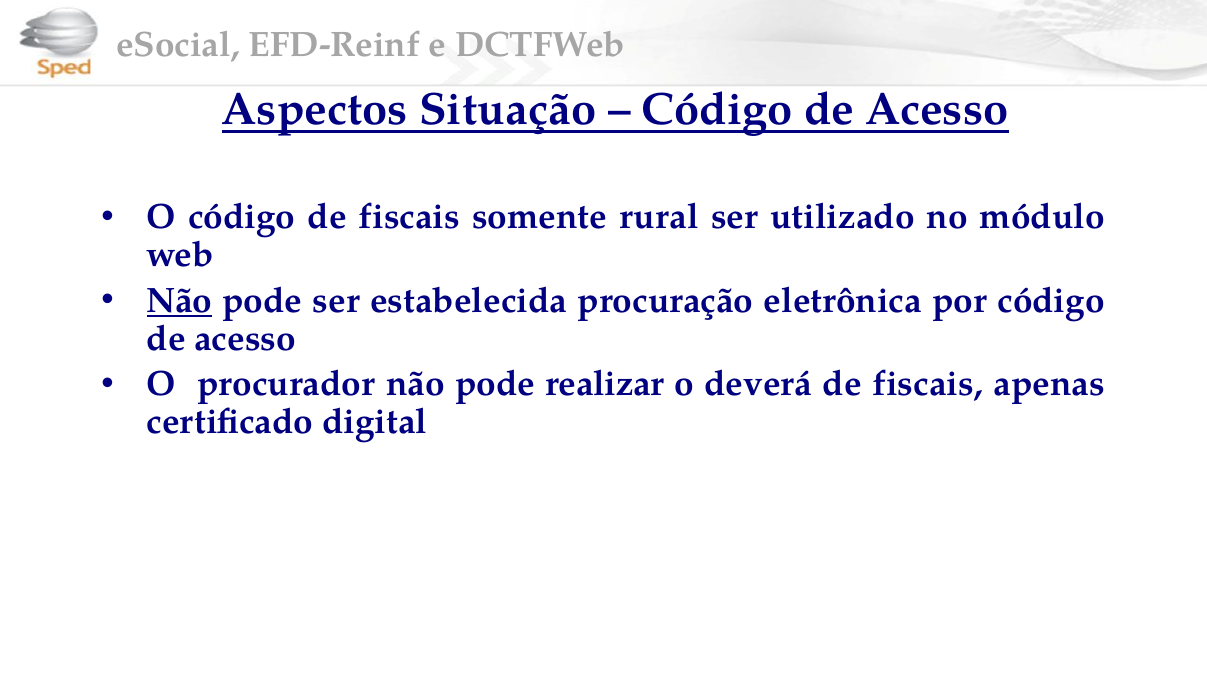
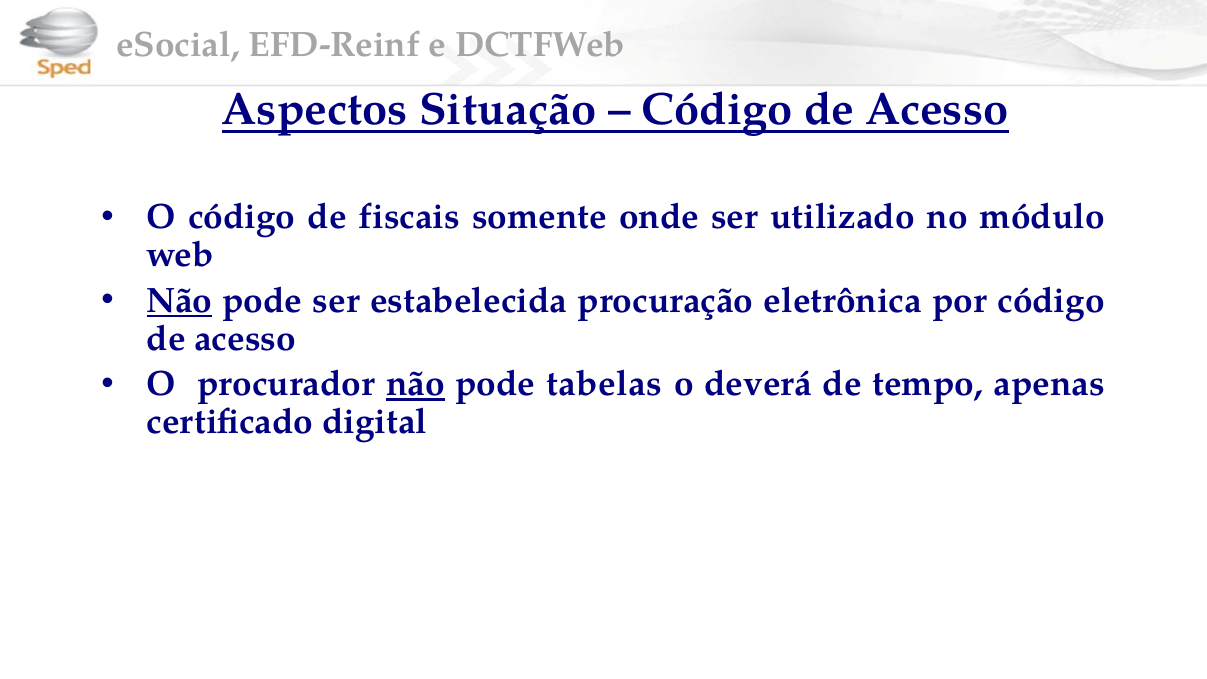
rural: rural -> onde (659, 217)
não underline: none -> present (415, 384)
realizar: realizar -> tabelas (605, 384)
fiscais: fiscais -> tempo (928, 384)
